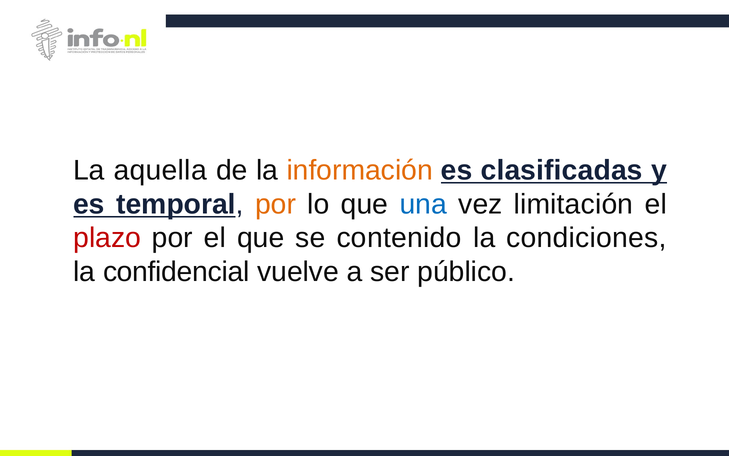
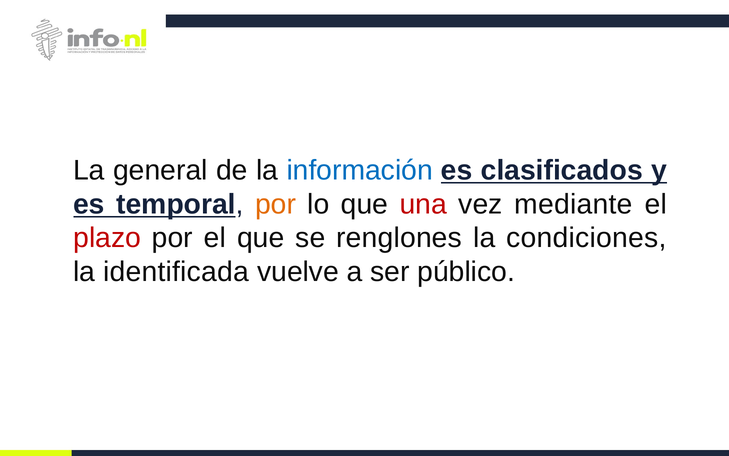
aquella: aquella -> general (160, 170)
información colour: orange -> blue (360, 170)
clasificadas: clasificadas -> clasificados (562, 170)
una colour: blue -> red (423, 204)
limitación: limitación -> mediante (573, 204)
contenido: contenido -> renglones (399, 238)
confidencial: confidencial -> identificada (176, 272)
